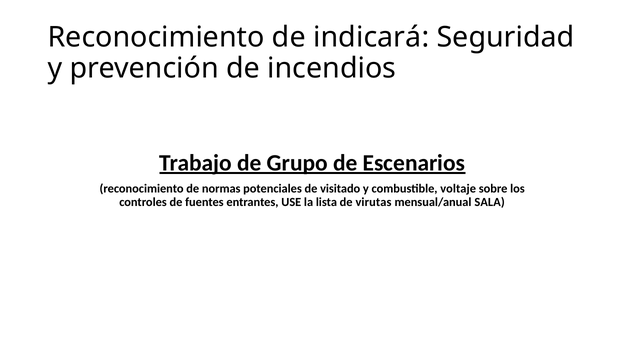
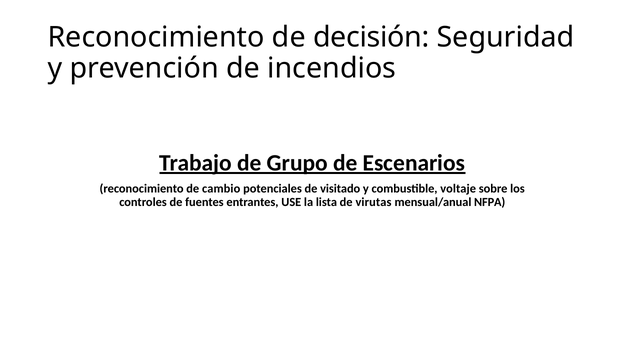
indicará: indicará -> decisión (371, 37)
normas: normas -> cambio (221, 189)
SALA: SALA -> NFPA (490, 202)
